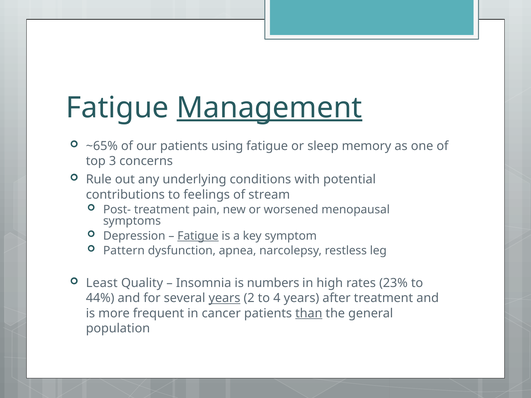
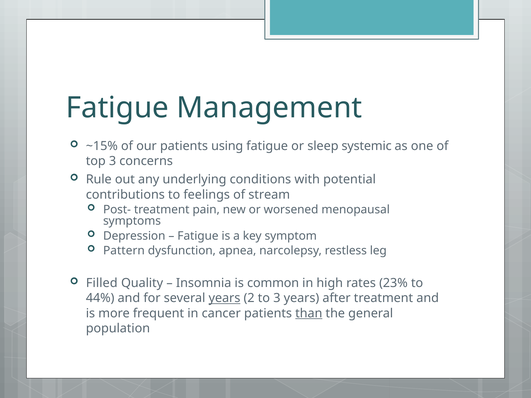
Management underline: present -> none (269, 108)
~65%: ~65% -> ~15% (102, 146)
memory: memory -> systemic (367, 146)
Fatigue underline: present -> none (198, 236)
Least: Least -> Filled (102, 283)
numbers: numbers -> common (273, 283)
to 4: 4 -> 3 (277, 298)
